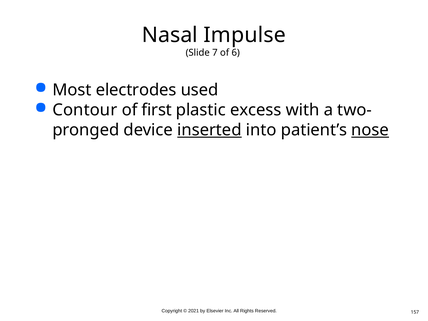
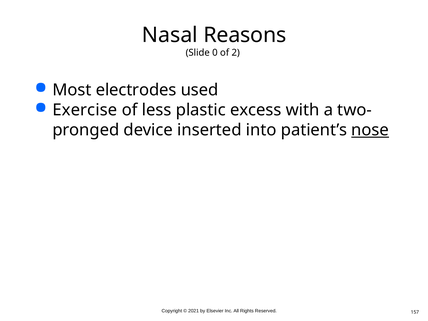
Impulse: Impulse -> Reasons (245, 35)
7: 7 -> 0 (215, 53)
6: 6 -> 2 (236, 53)
Contour: Contour -> Exercise (85, 110)
first: first -> less (157, 110)
inserted underline: present -> none (209, 130)
